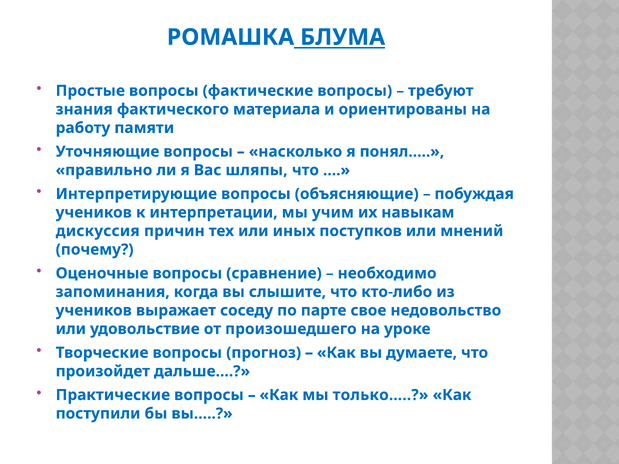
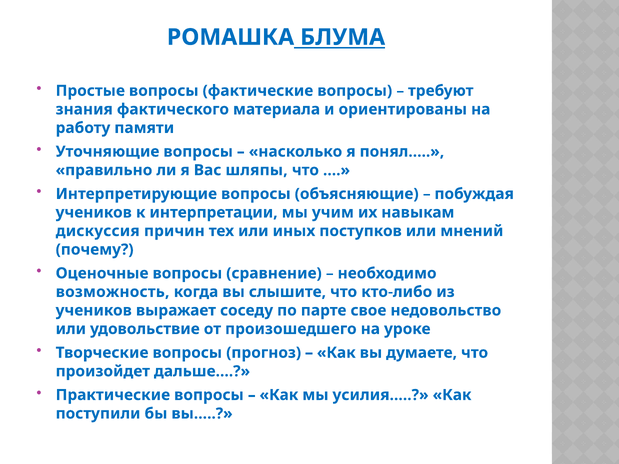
запоминания: запоминания -> возможность (113, 292)
только…: только… -> усилия… (381, 395)
